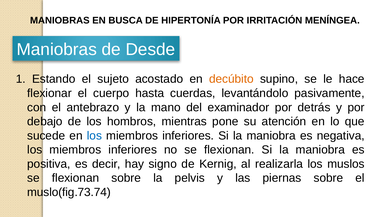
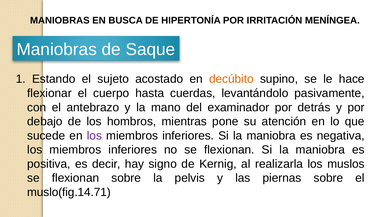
Desde: Desde -> Saque (150, 50)
los colour: blue -> purple (94, 136)
muslo(fig.73.74: muslo(fig.73.74 -> muslo(fig.14.71 (69, 193)
